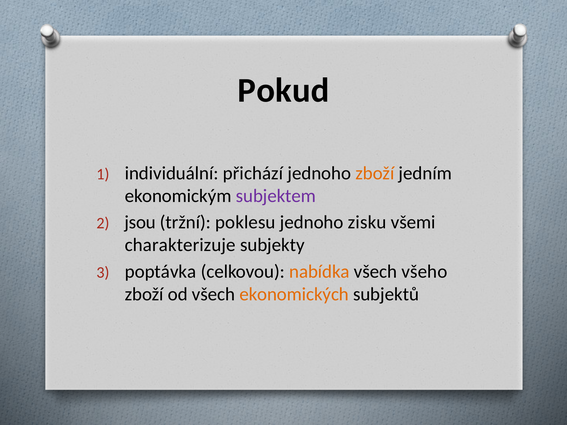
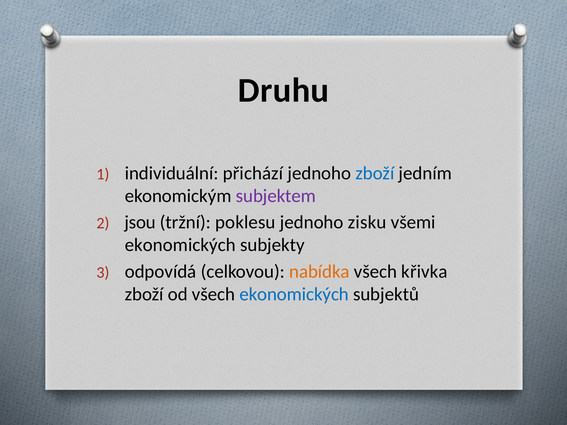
Pokud: Pokud -> Druhu (284, 90)
zboží colour: orange -> blue (375, 173)
charakterizuje: charakterizuje -> ekonomických (180, 245)
poptávka: poptávka -> odpovídá (161, 272)
všeho: všeho -> křivka (424, 272)
ekonomických colour: orange -> blue (294, 294)
